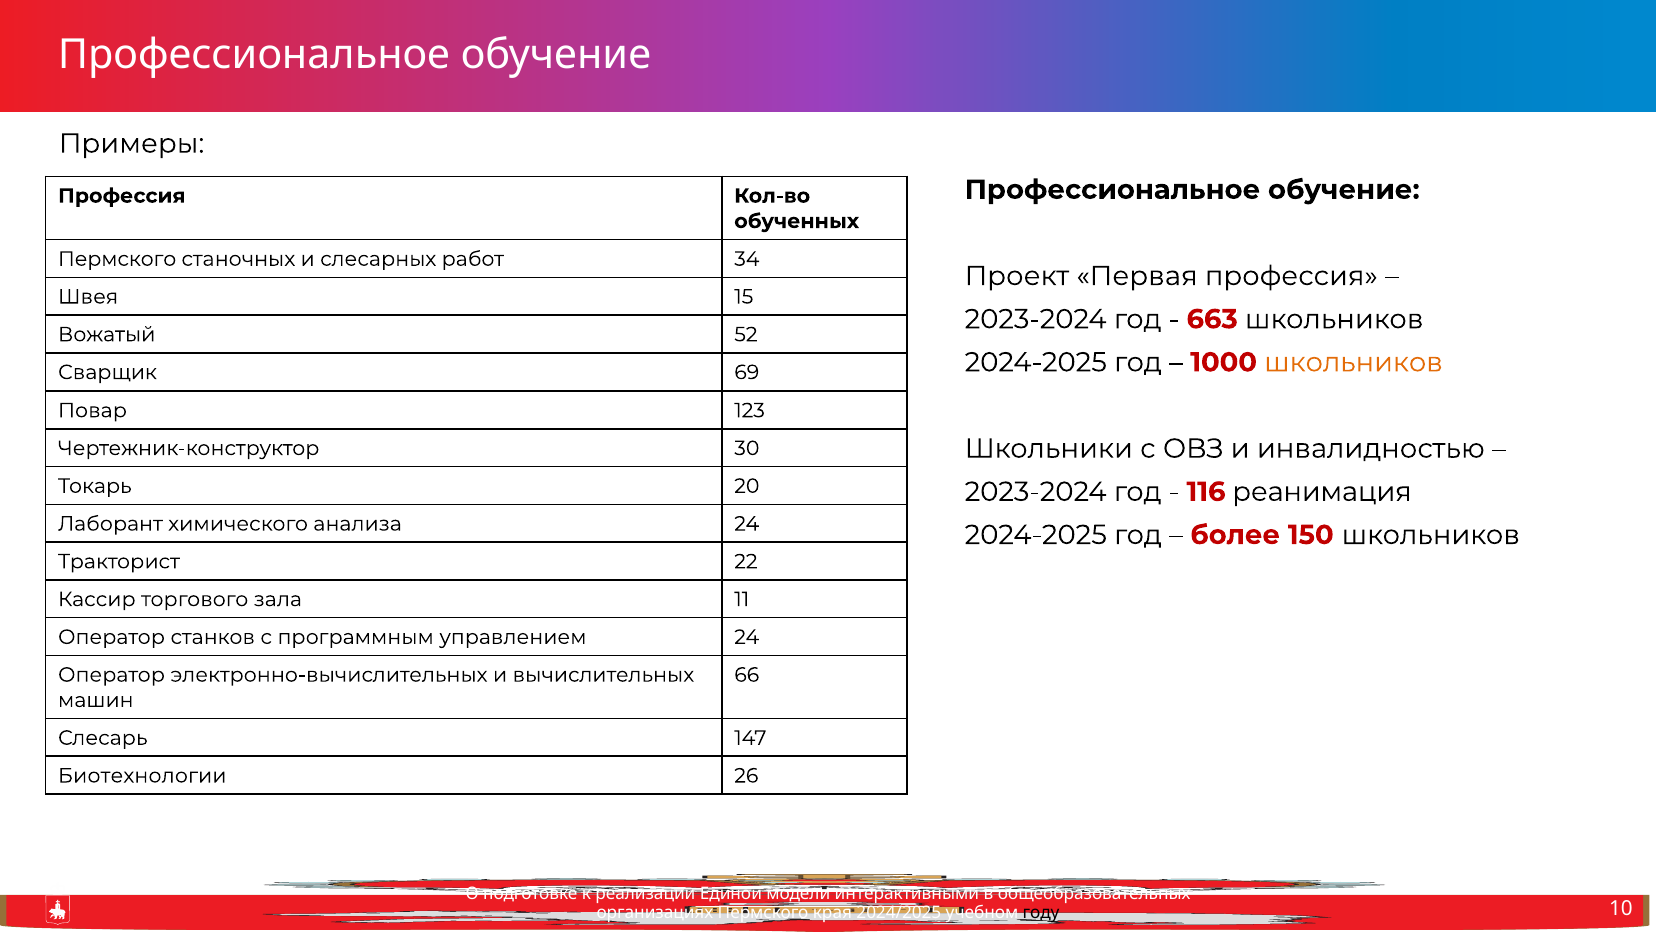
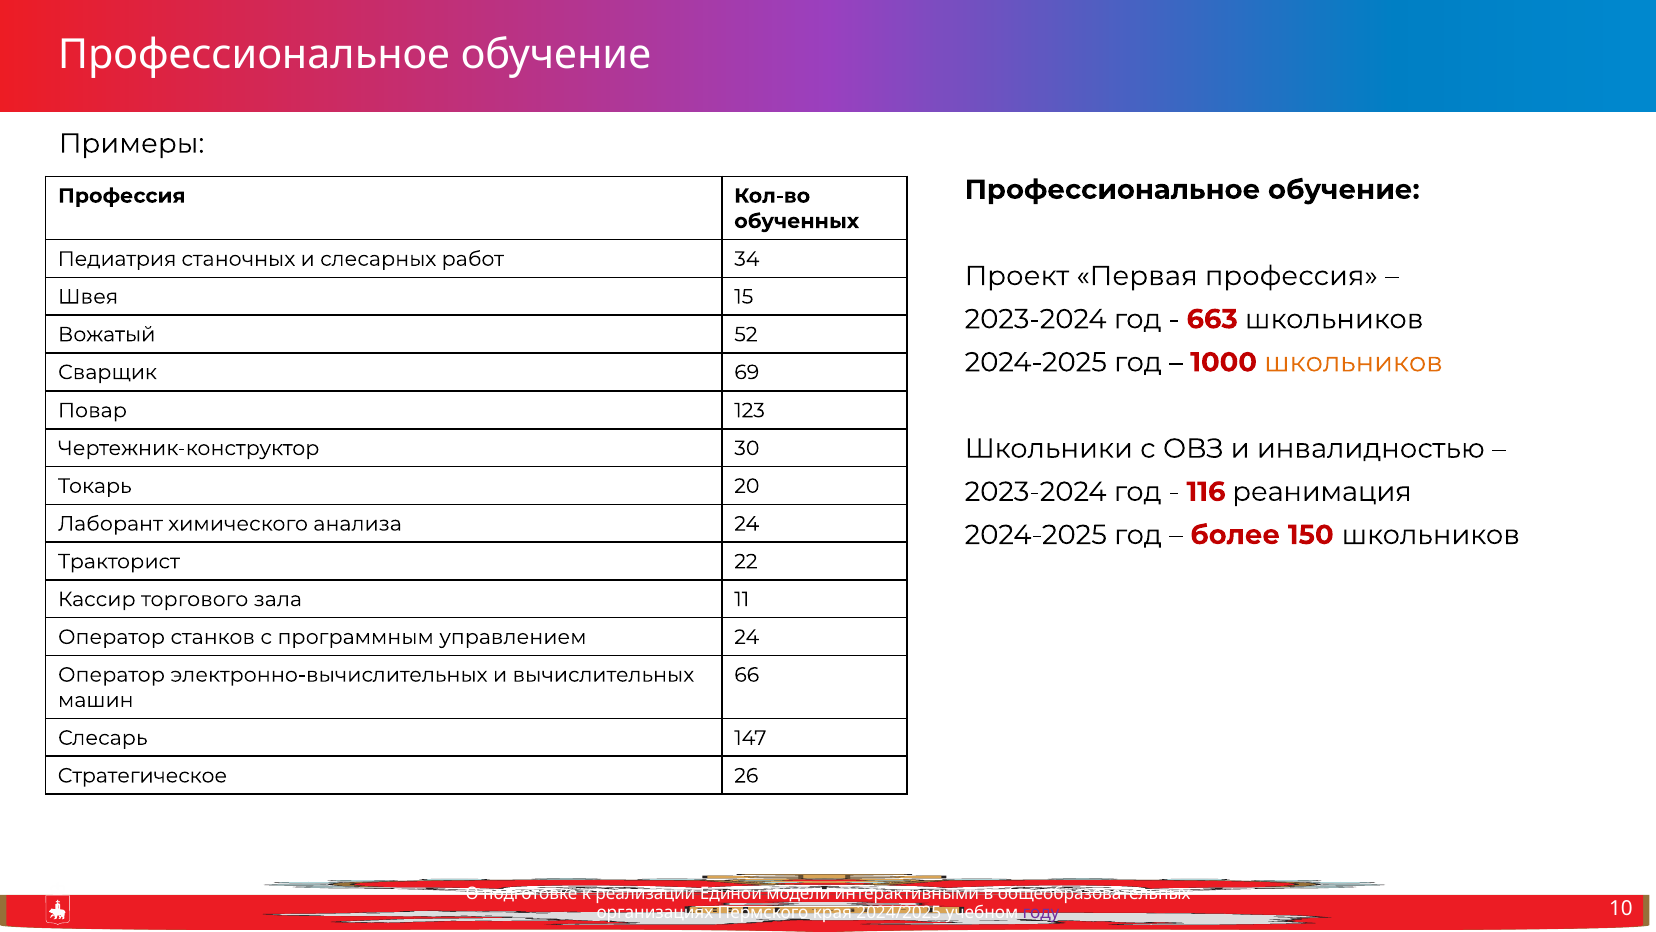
Пермского: Пермского -> Педиатрия (117, 259)
Биотехнологии: Биотехнологии -> Стратегическое (142, 775)
году colour: black -> purple (1041, 912)
